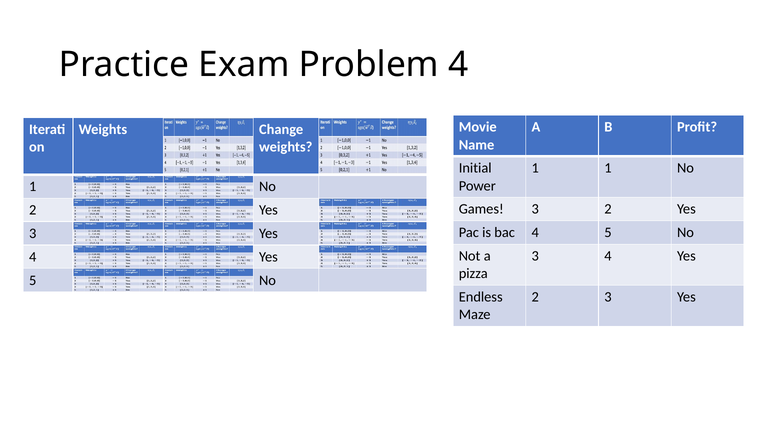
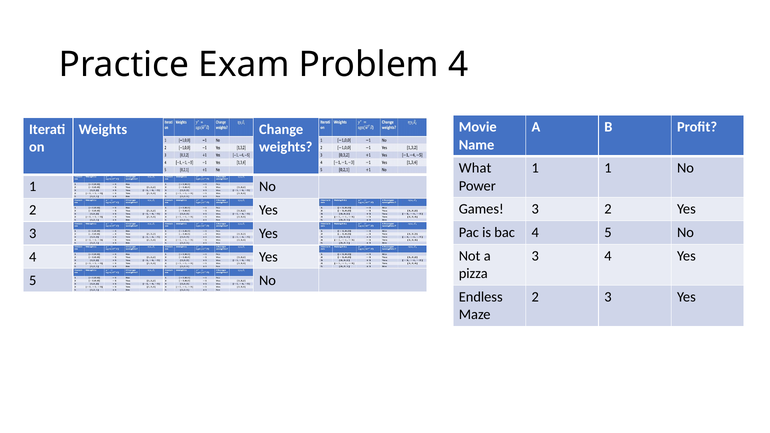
Initial: Initial -> What (475, 168)
